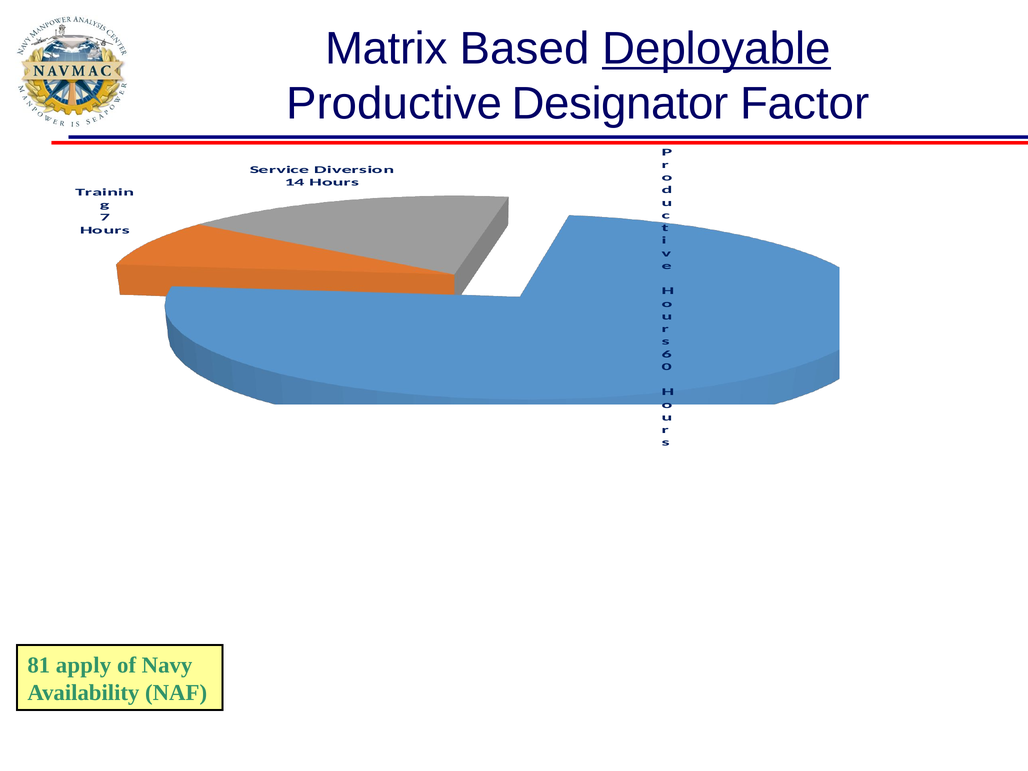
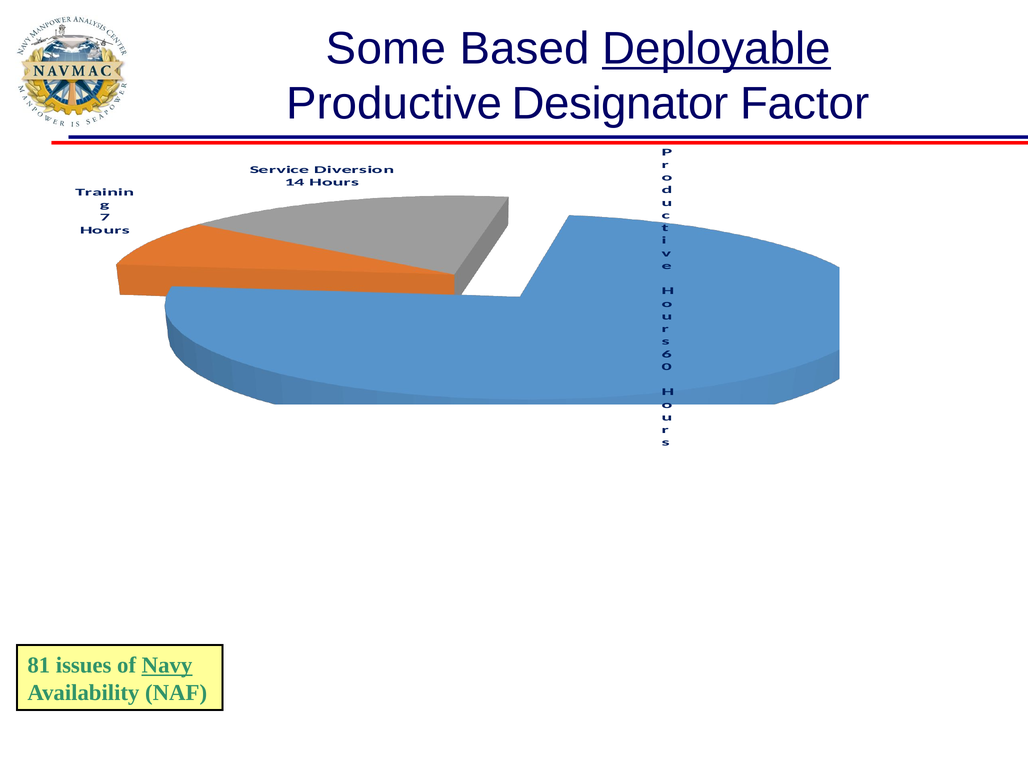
Matrix: Matrix -> Some (386, 49)
apply: apply -> issues (84, 665)
Navy underline: none -> present (167, 665)
